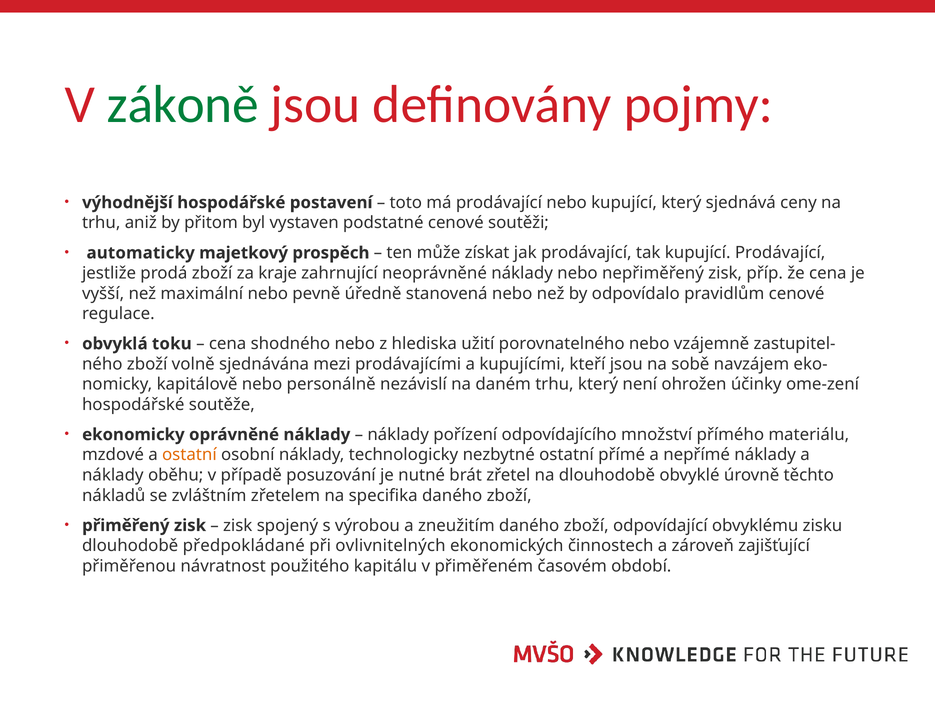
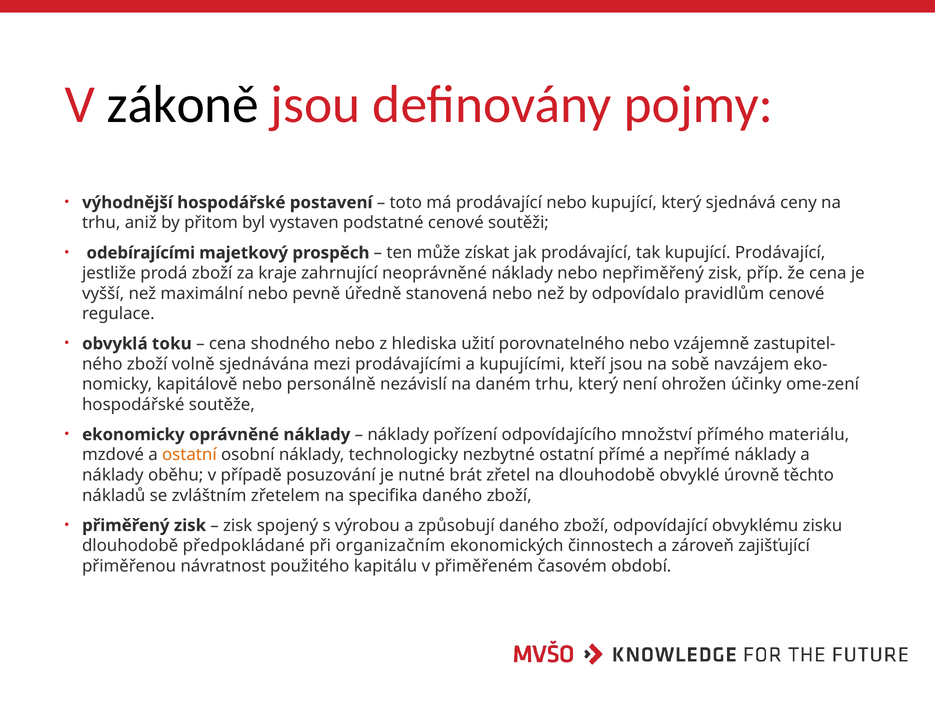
zákoně colour: green -> black (183, 105)
automaticky: automaticky -> odebírajícími (141, 253)
zneužitím: zneužitím -> způsobují (456, 526)
ovlivnitelných: ovlivnitelných -> organizačním (390, 546)
